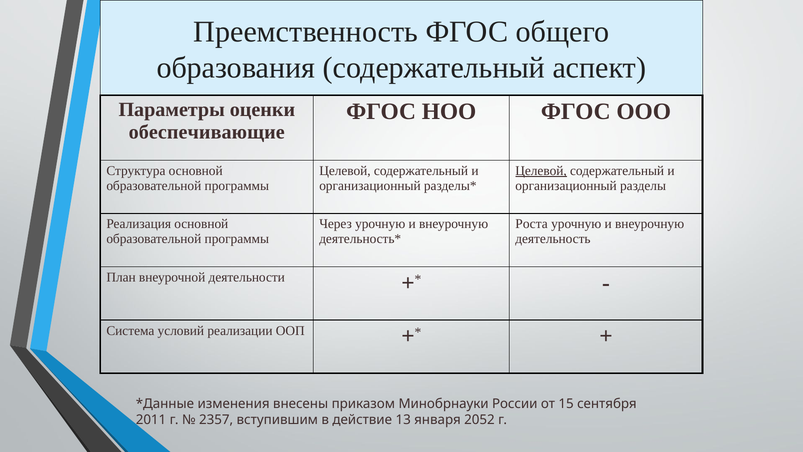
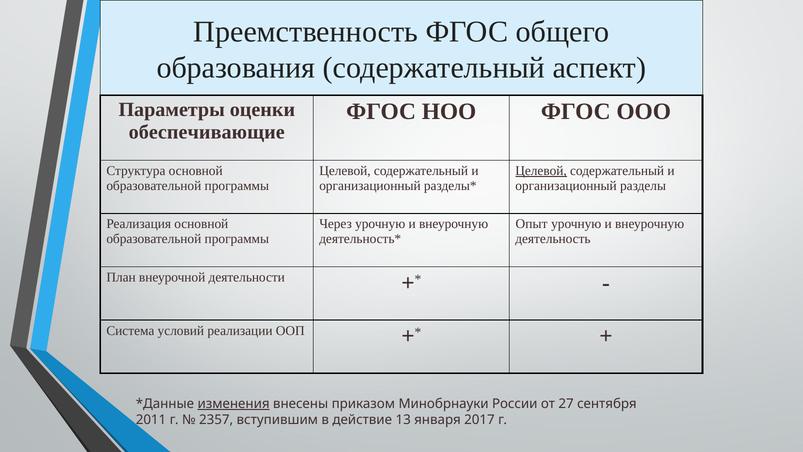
Роста: Роста -> Опыт (532, 224)
изменения underline: none -> present (234, 403)
15: 15 -> 27 (566, 403)
2052: 2052 -> 2017 (479, 419)
